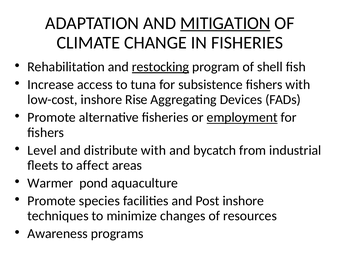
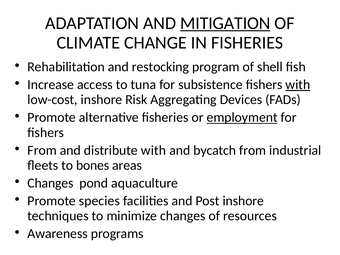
restocking underline: present -> none (160, 67)
with underline: none -> present (298, 85)
Rise: Rise -> Risk (136, 100)
Level: Level -> From (42, 150)
affect: affect -> bones (93, 165)
Warmer: Warmer -> Changes (50, 183)
